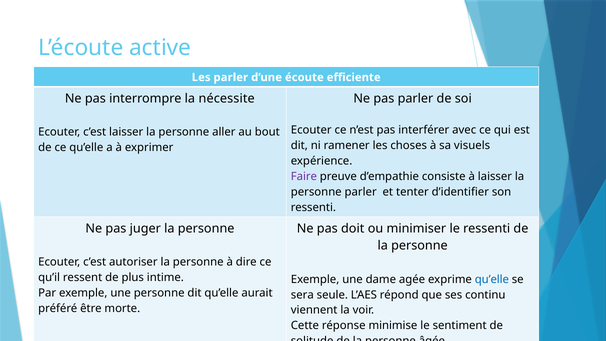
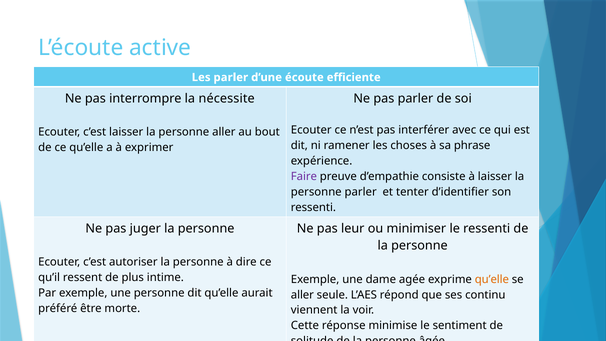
visuels: visuels -> phrase (472, 146)
doit: doit -> leur (353, 228)
qu’elle colour: blue -> orange (492, 279)
sera: sera -> aller (302, 295)
